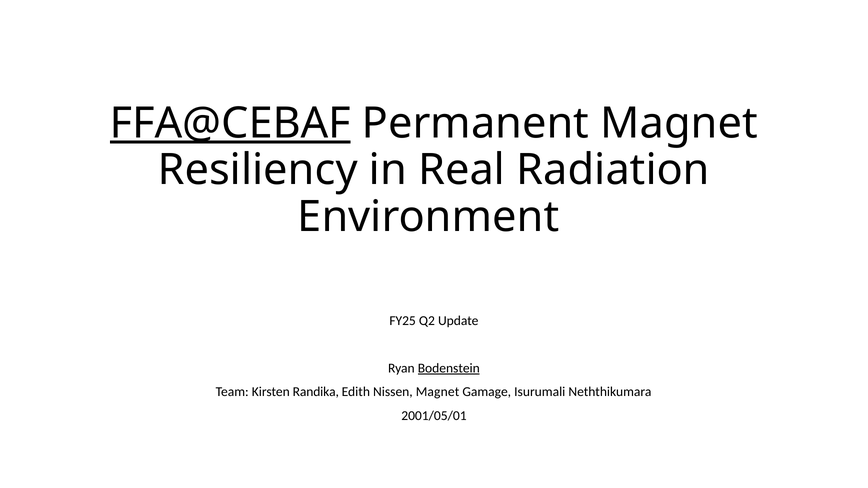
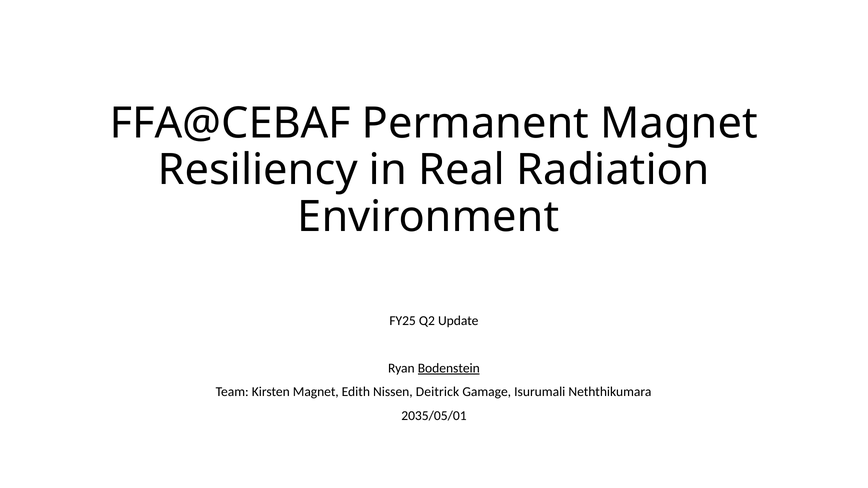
FFA@CEBAF underline: present -> none (230, 123)
Kirsten Randika: Randika -> Magnet (316, 392)
Nissen Magnet: Magnet -> Deitrick (438, 392)
2001/05/01: 2001/05/01 -> 2035/05/01 (434, 416)
